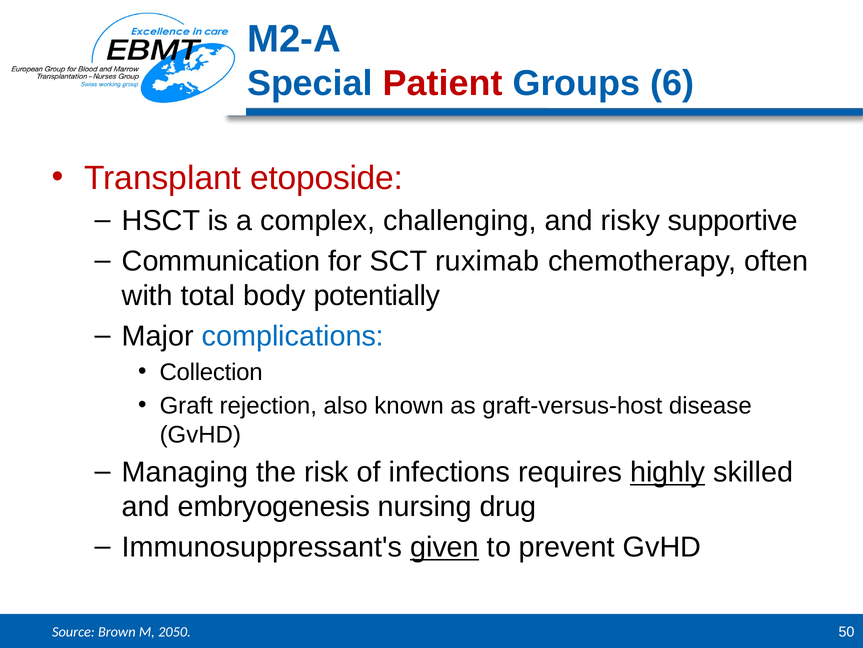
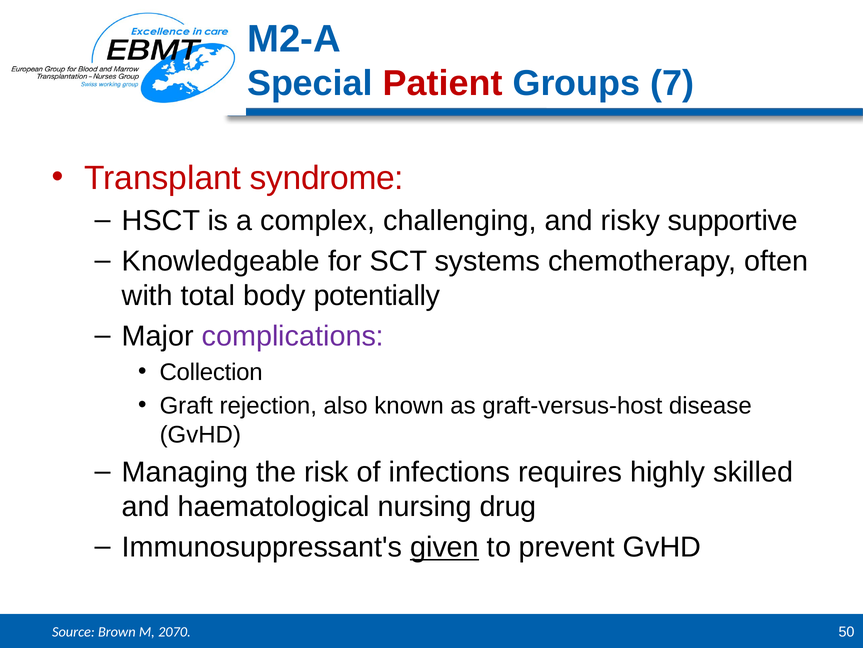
6: 6 -> 7 (672, 83)
etoposide: etoposide -> syndrome (327, 178)
Communication: Communication -> Knowledgeable (221, 261)
ruximab: ruximab -> systems (487, 261)
complications colour: blue -> purple (293, 336)
highly underline: present -> none (668, 472)
embryogenesis: embryogenesis -> haematological (274, 506)
2050: 2050 -> 2070 (175, 631)
